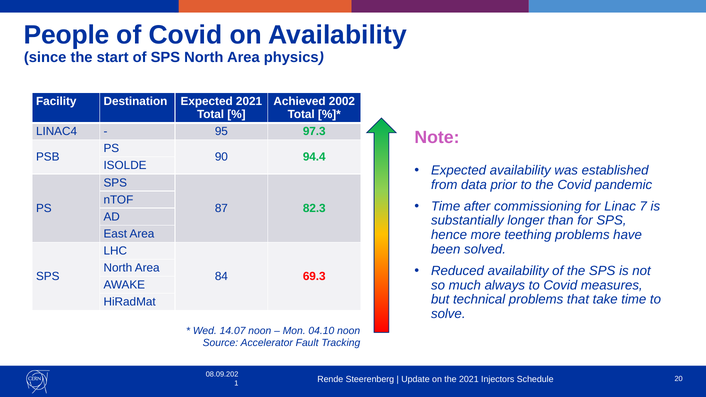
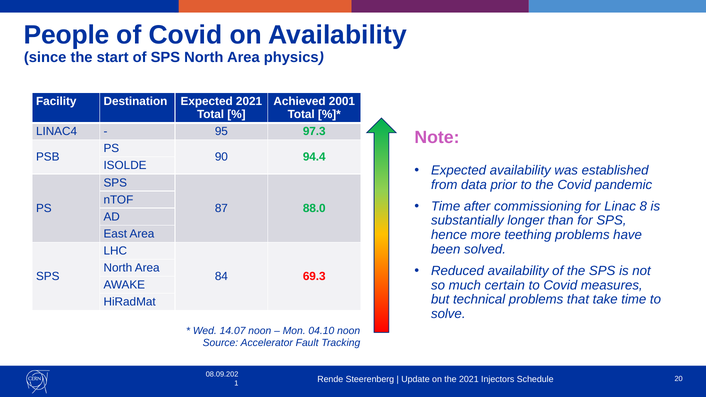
2002: 2002 -> 2001 (342, 101)
7: 7 -> 8 (643, 206)
82.3: 82.3 -> 88.0 (314, 208)
always: always -> certain (505, 285)
